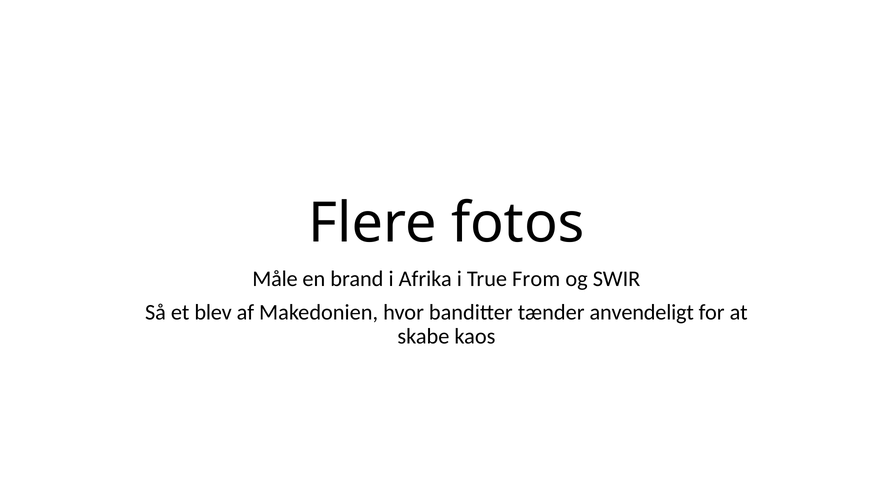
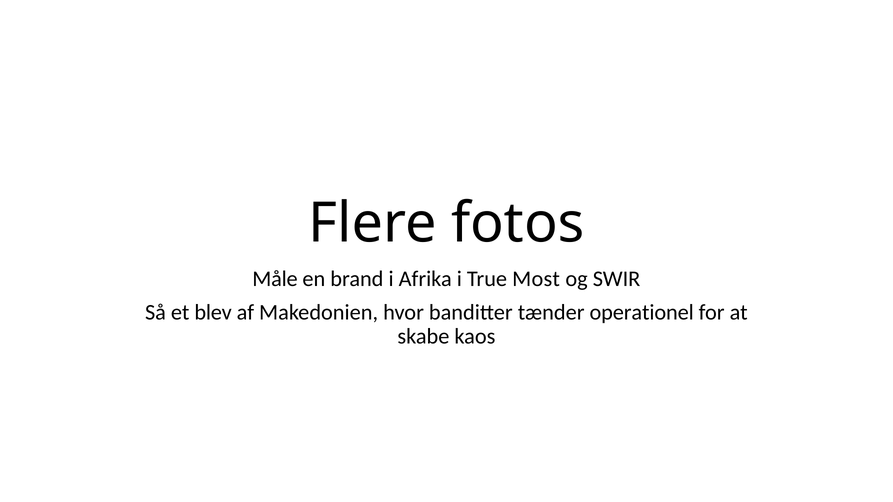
From: From -> Most (536, 279)
anvendeligt: anvendeligt -> operationel (642, 313)
